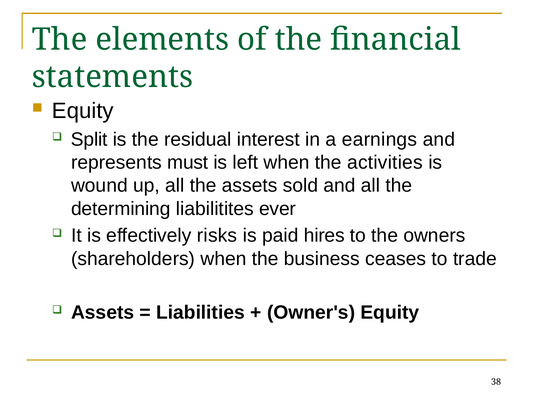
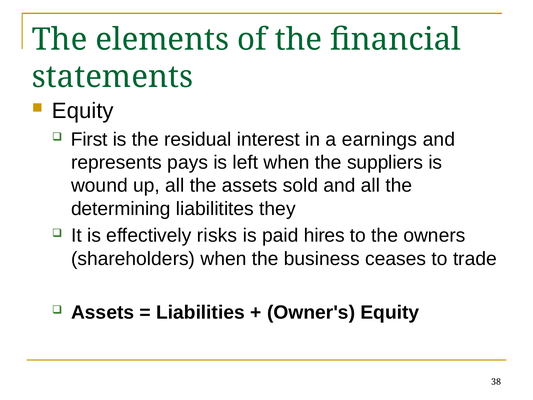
Split: Split -> First (89, 139)
must: must -> pays (188, 162)
activities: activities -> suppliers (385, 162)
ever: ever -> they (277, 209)
